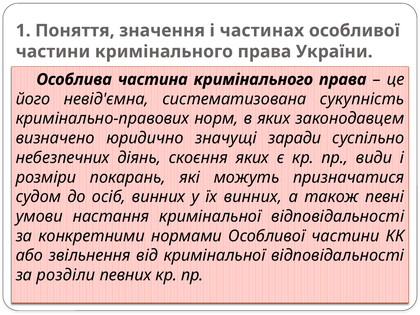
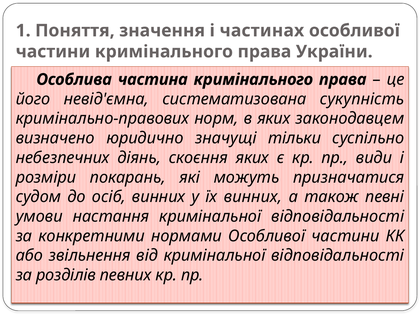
заради: заради -> тільки (295, 138)
розділи: розділи -> розділів (66, 275)
